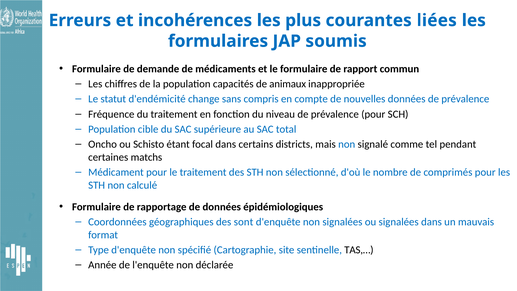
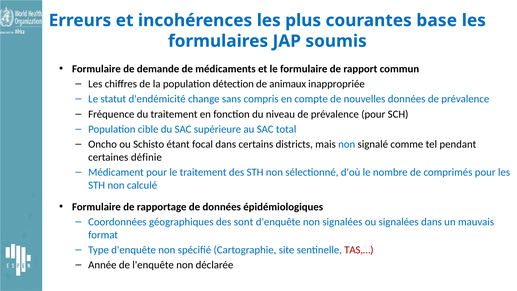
liées: liées -> base (437, 20)
capacités: capacités -> détection (233, 84)
matchs: matchs -> définie (146, 157)
TAS,… colour: black -> red (359, 250)
